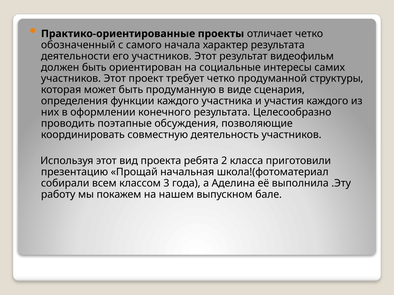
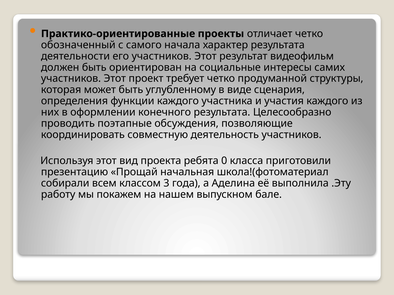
продуманную: продуманную -> углубленному (181, 90)
2: 2 -> 0 (224, 161)
